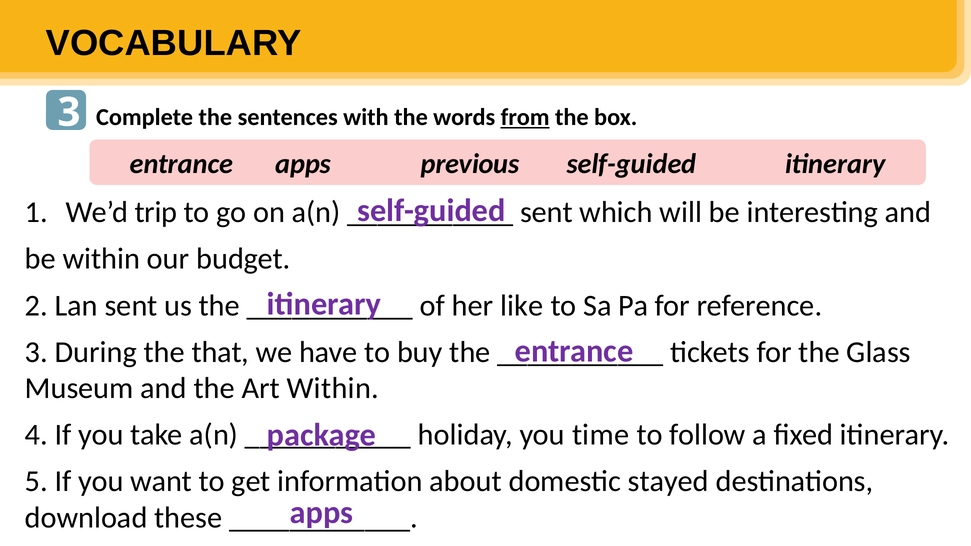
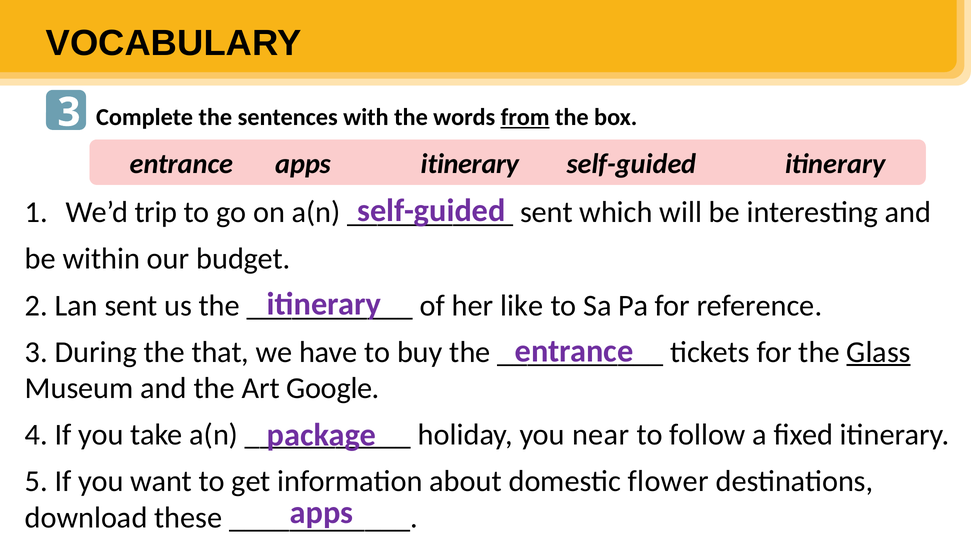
apps previous: previous -> itinerary (470, 164)
Glass underline: none -> present (879, 352)
Art Within: Within -> Google (333, 389)
time: time -> near (601, 435)
stayed: stayed -> flower (668, 482)
